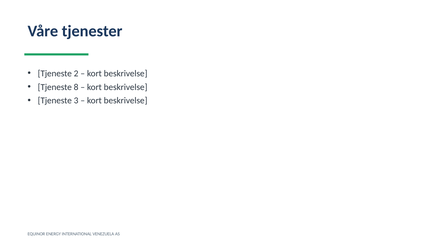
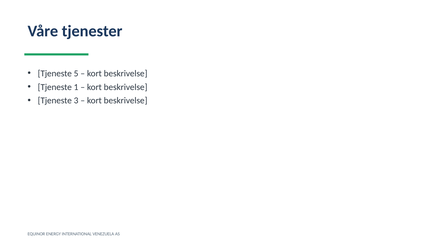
2: 2 -> 5 (76, 74)
8: 8 -> 1 (76, 87)
